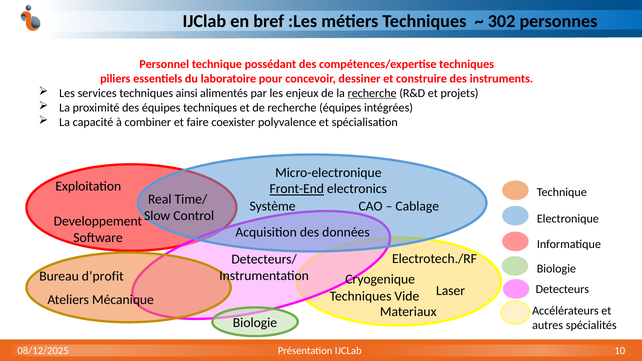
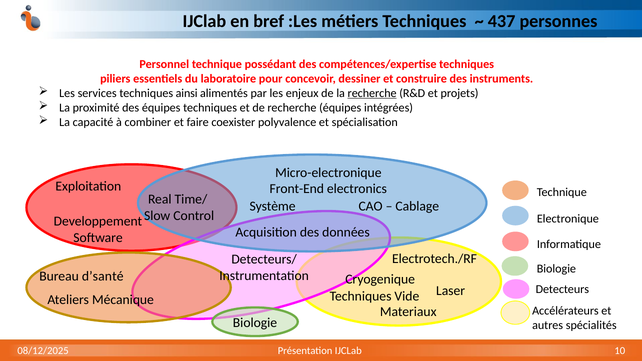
302: 302 -> 437 (502, 21)
Front-End underline: present -> none (297, 189)
d’profit: d’profit -> d’santé (103, 277)
